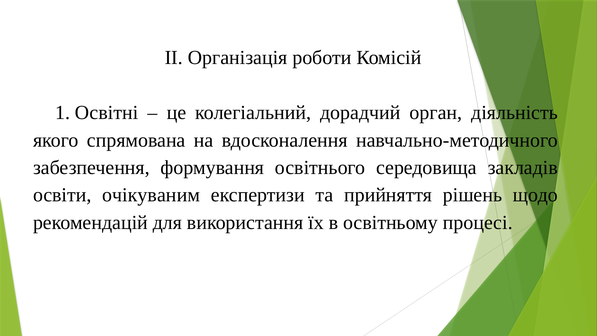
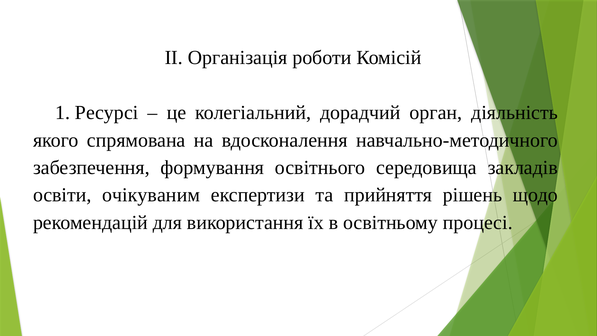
Освітні: Освітні -> Ресурсі (107, 113)
